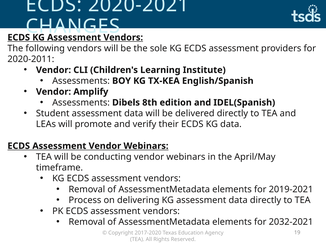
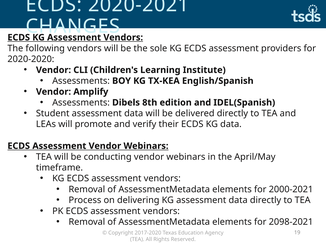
2020-2011: 2020-2011 -> 2020-2020 (31, 59)
2019-2021: 2019-2021 -> 2000-2021 (291, 190)
2032-2021: 2032-2021 -> 2098-2021 (291, 222)
